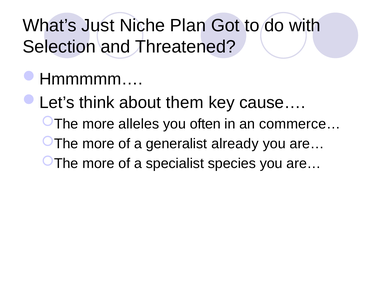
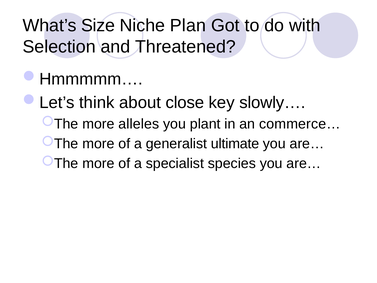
Just: Just -> Size (98, 25)
them: them -> close (185, 103)
cause…: cause… -> slowly… (272, 103)
often: often -> plant (205, 124)
already: already -> ultimate (235, 144)
